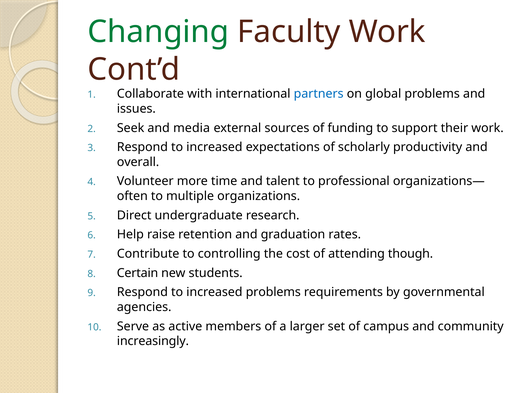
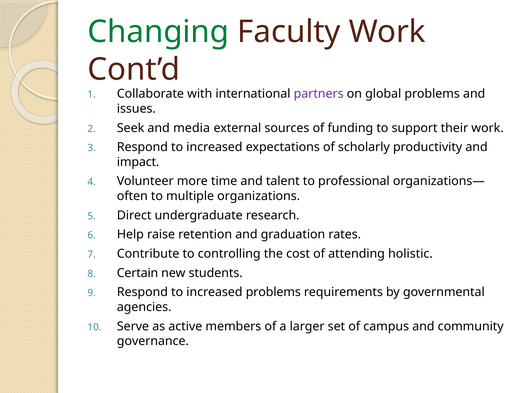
partners colour: blue -> purple (319, 94)
overall: overall -> impact (138, 162)
though: though -> holistic (410, 254)
increasingly: increasingly -> governance (153, 341)
